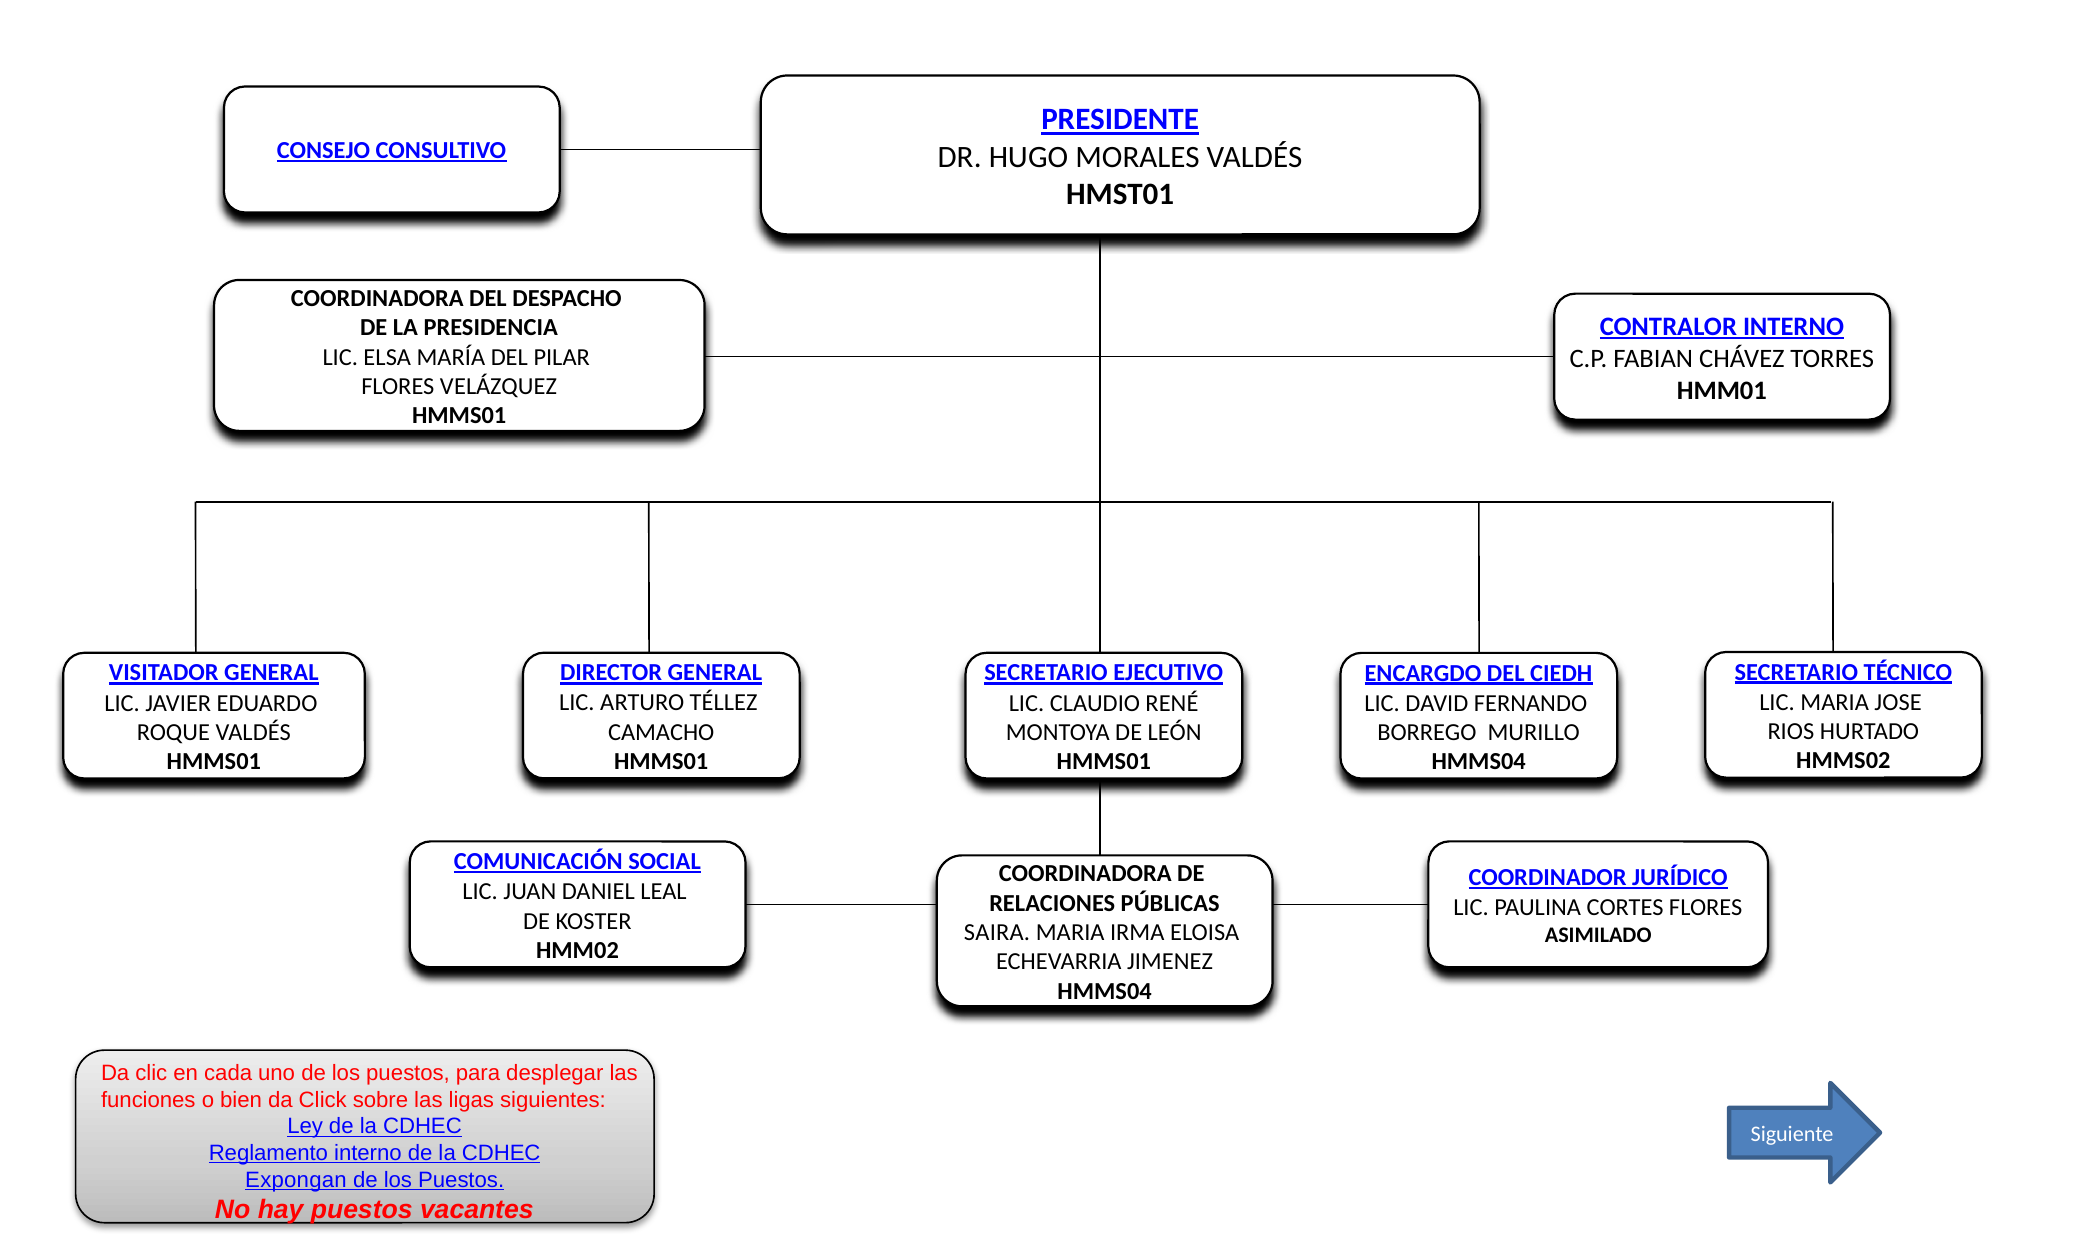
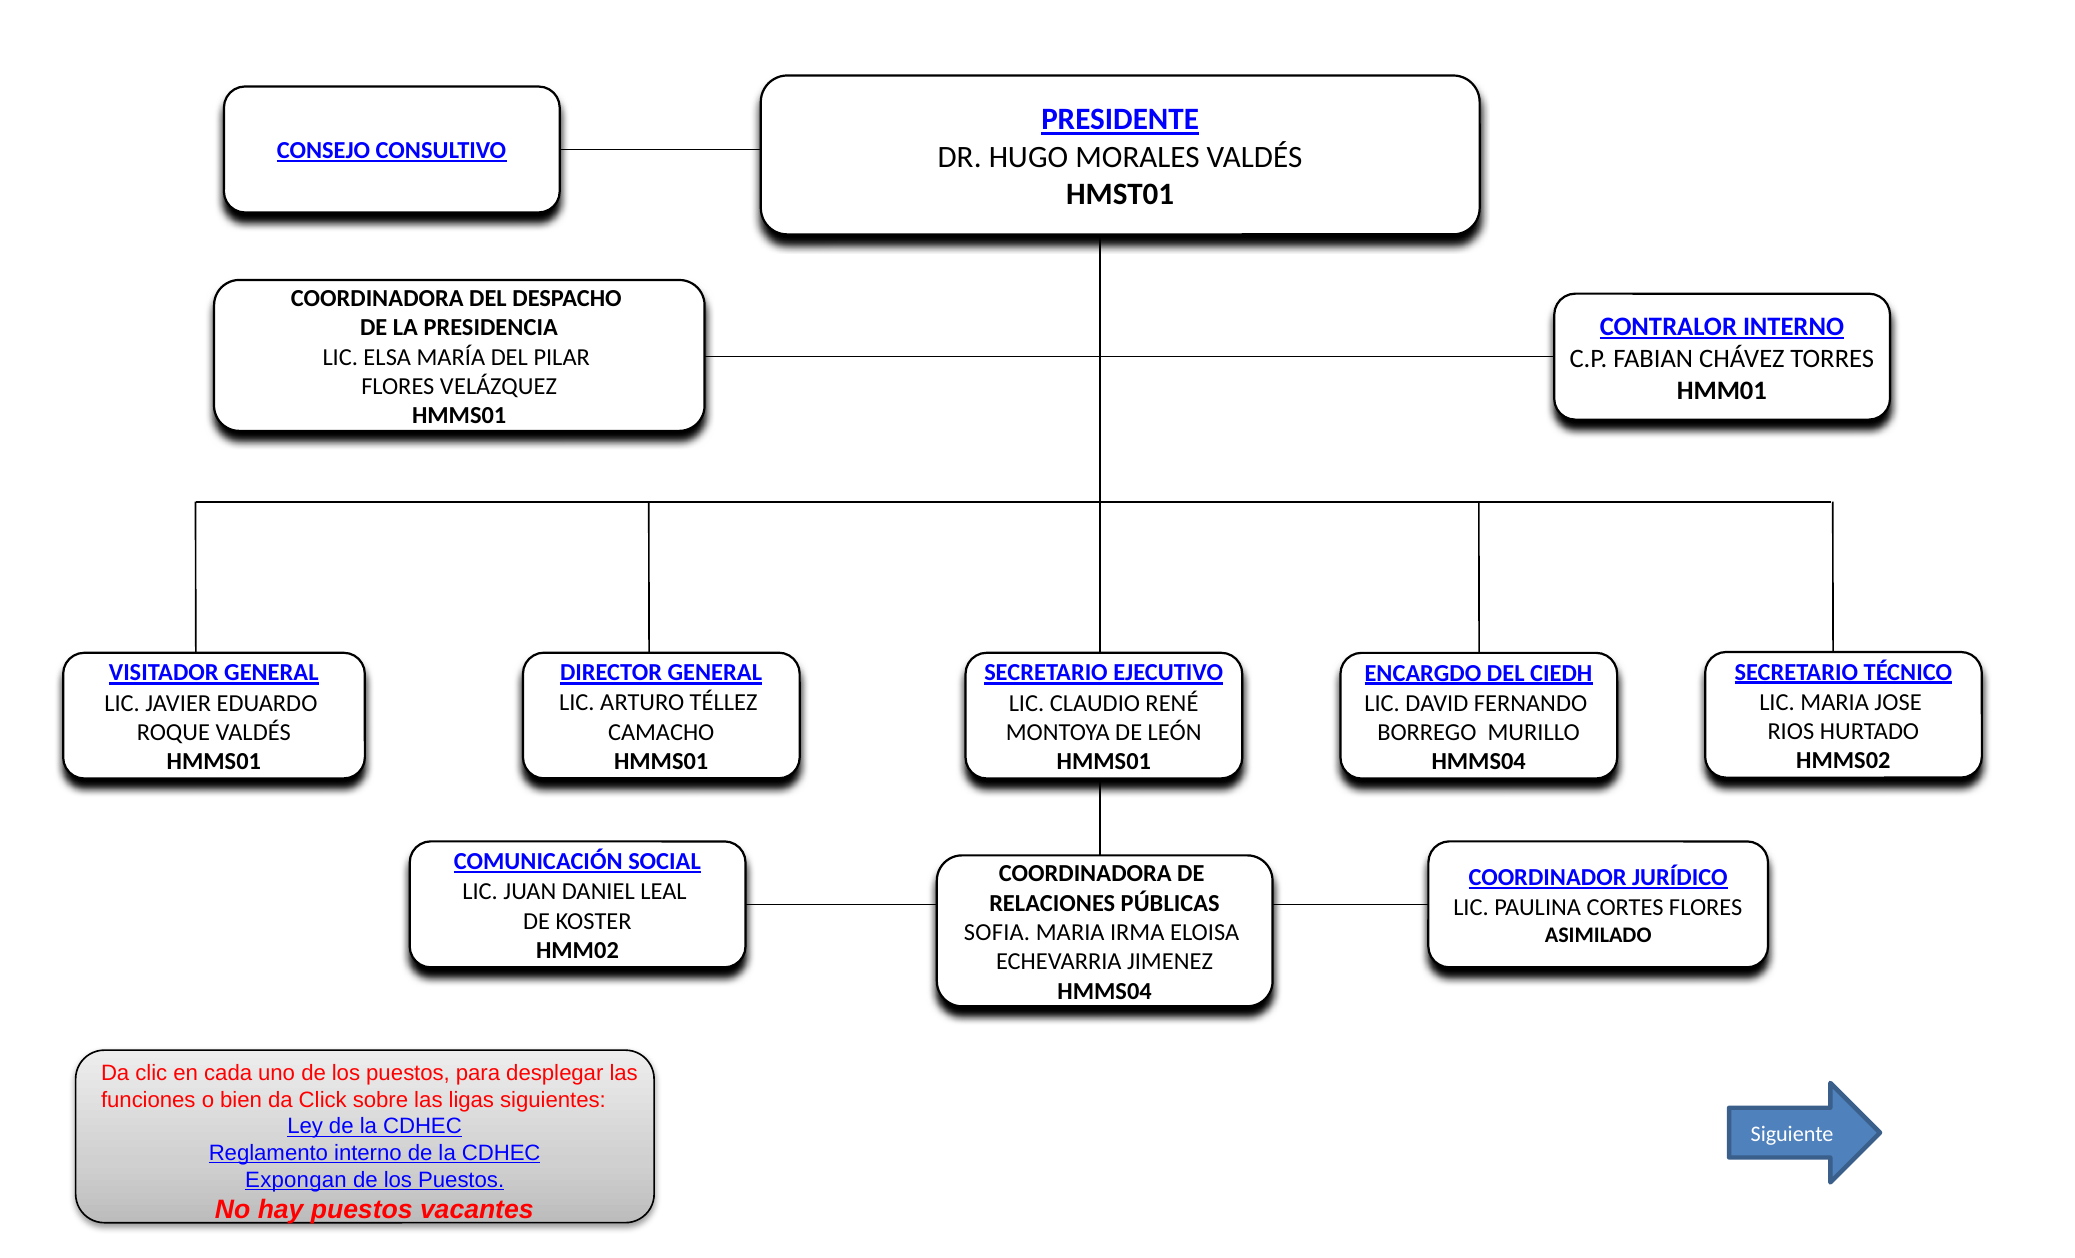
SAIRA: SAIRA -> SOFIA (997, 932)
